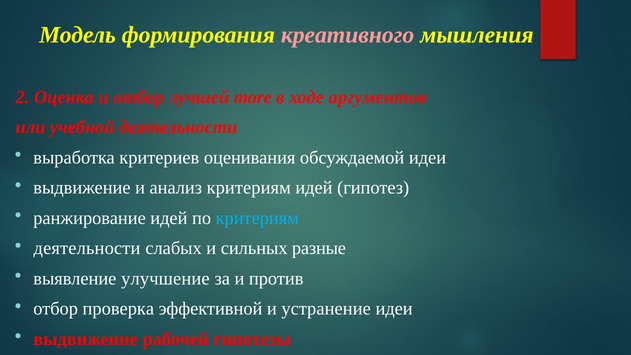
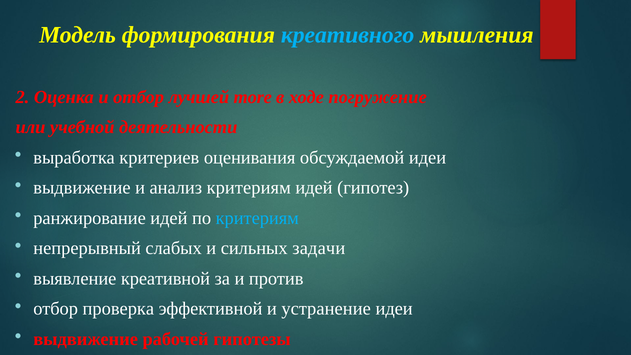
креативного colour: pink -> light blue (348, 35)
аргументов: аргументов -> погружение (378, 97)
деятельности: деятельности -> непрерывный (87, 248)
разные: разные -> задачи (319, 248)
улучшение: улучшение -> креативной (166, 278)
